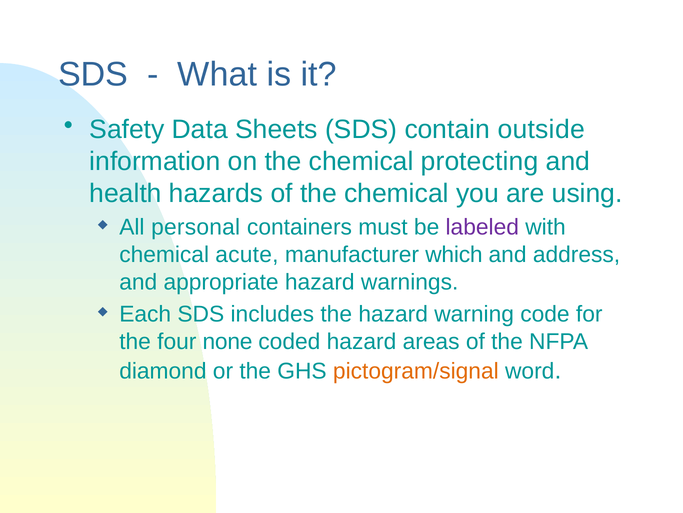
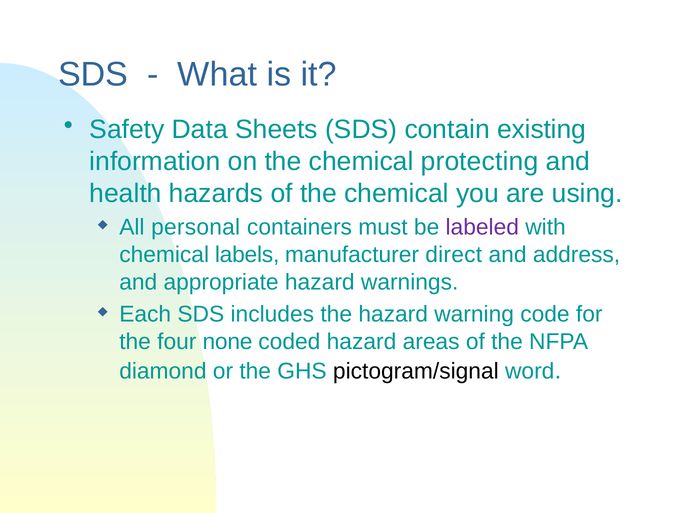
outside: outside -> existing (542, 129)
acute: acute -> labels (247, 254)
which: which -> direct (454, 254)
pictogram/signal colour: orange -> black (416, 370)
